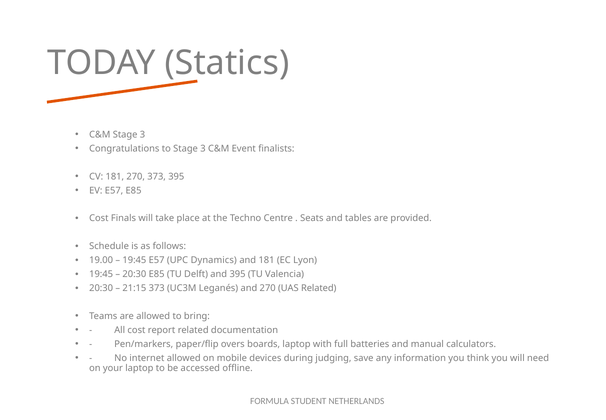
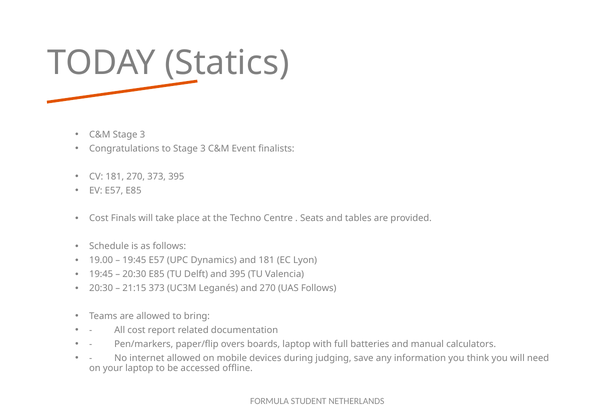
UAS Related: Related -> Follows (319, 288)
